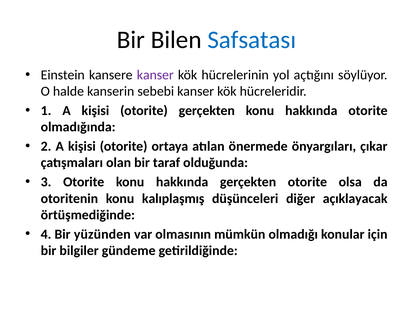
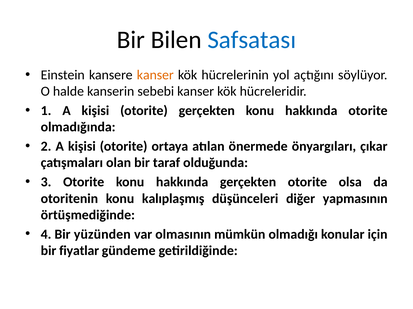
kanser colour: purple -> orange (155, 75)
açıklayacak: açıklayacak -> yapmasının (355, 199)
bilgiler: bilgiler -> fiyatlar (79, 251)
